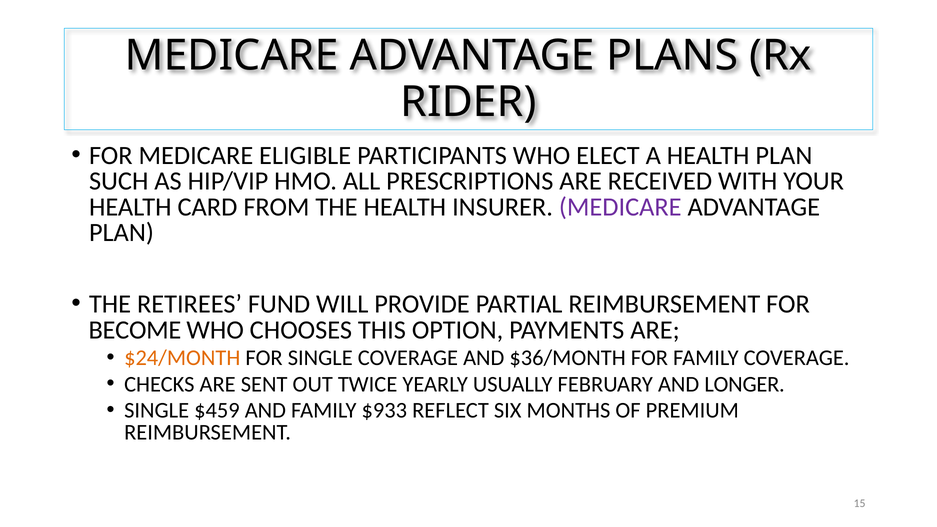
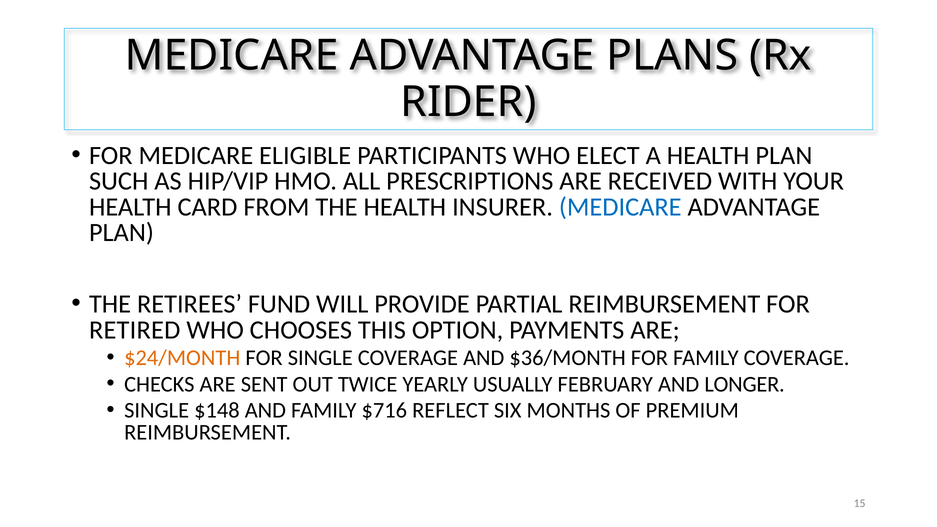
MEDICARE colour: purple -> blue (620, 207)
BECOME: BECOME -> RETIRED (135, 330)
$459: $459 -> $148 (217, 410)
$933: $933 -> $716 (384, 410)
